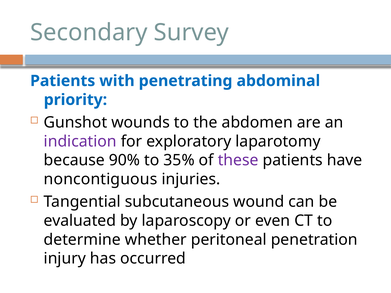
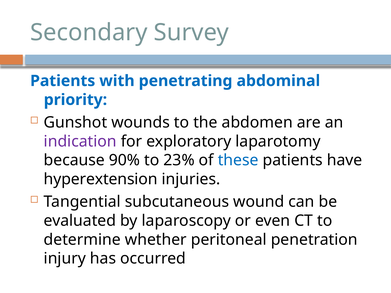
35%: 35% -> 23% (179, 160)
these colour: purple -> blue (238, 160)
noncontiguous: noncontiguous -> hyperextension (101, 179)
